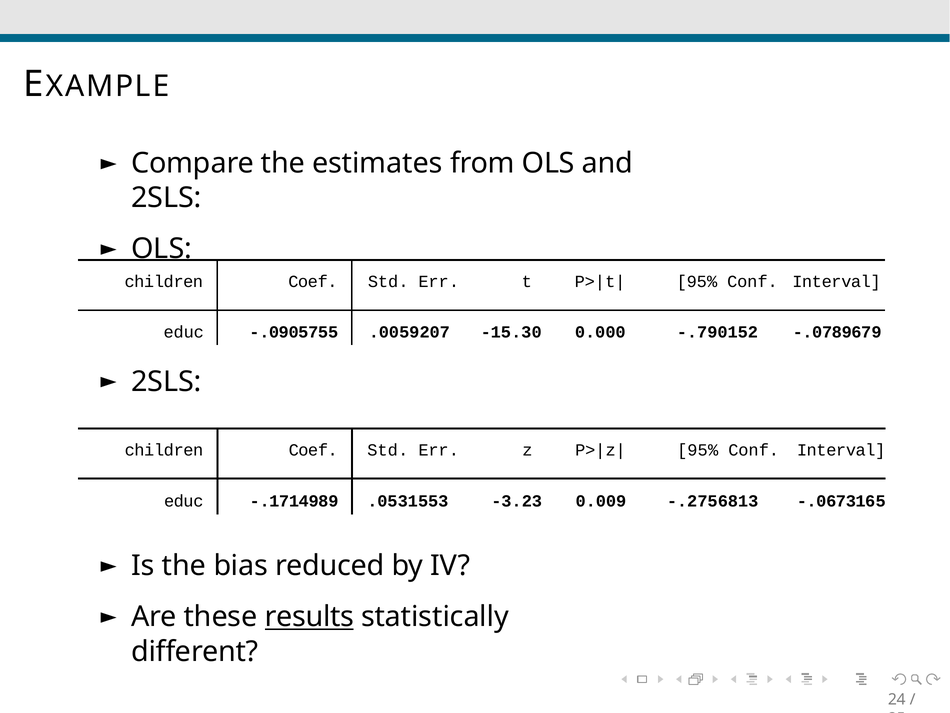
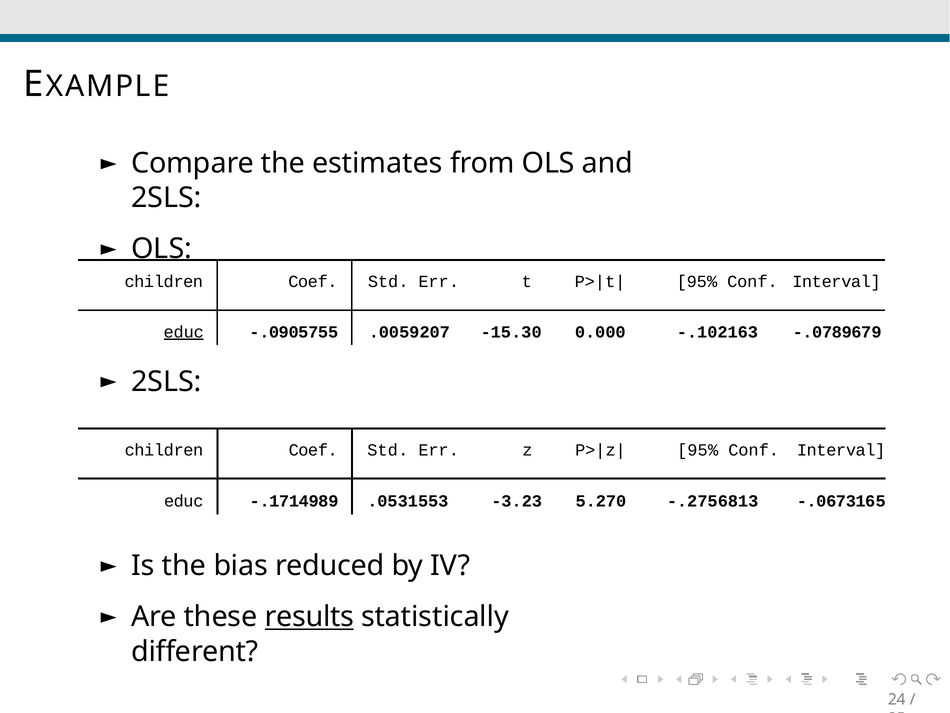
educ underline: none -> present (184, 332)
-.790152: -.790152 -> -.102163 (717, 332)
0.009: 0.009 -> 5.270 (601, 501)
